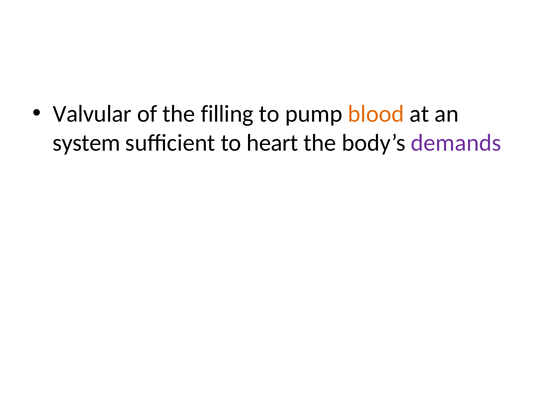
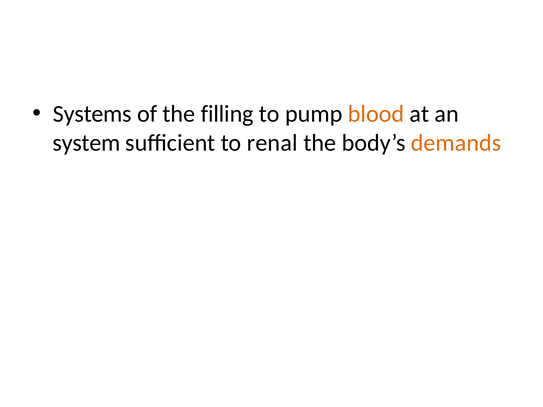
Valvular: Valvular -> Systems (92, 114)
heart: heart -> renal (272, 143)
demands colour: purple -> orange (456, 143)
